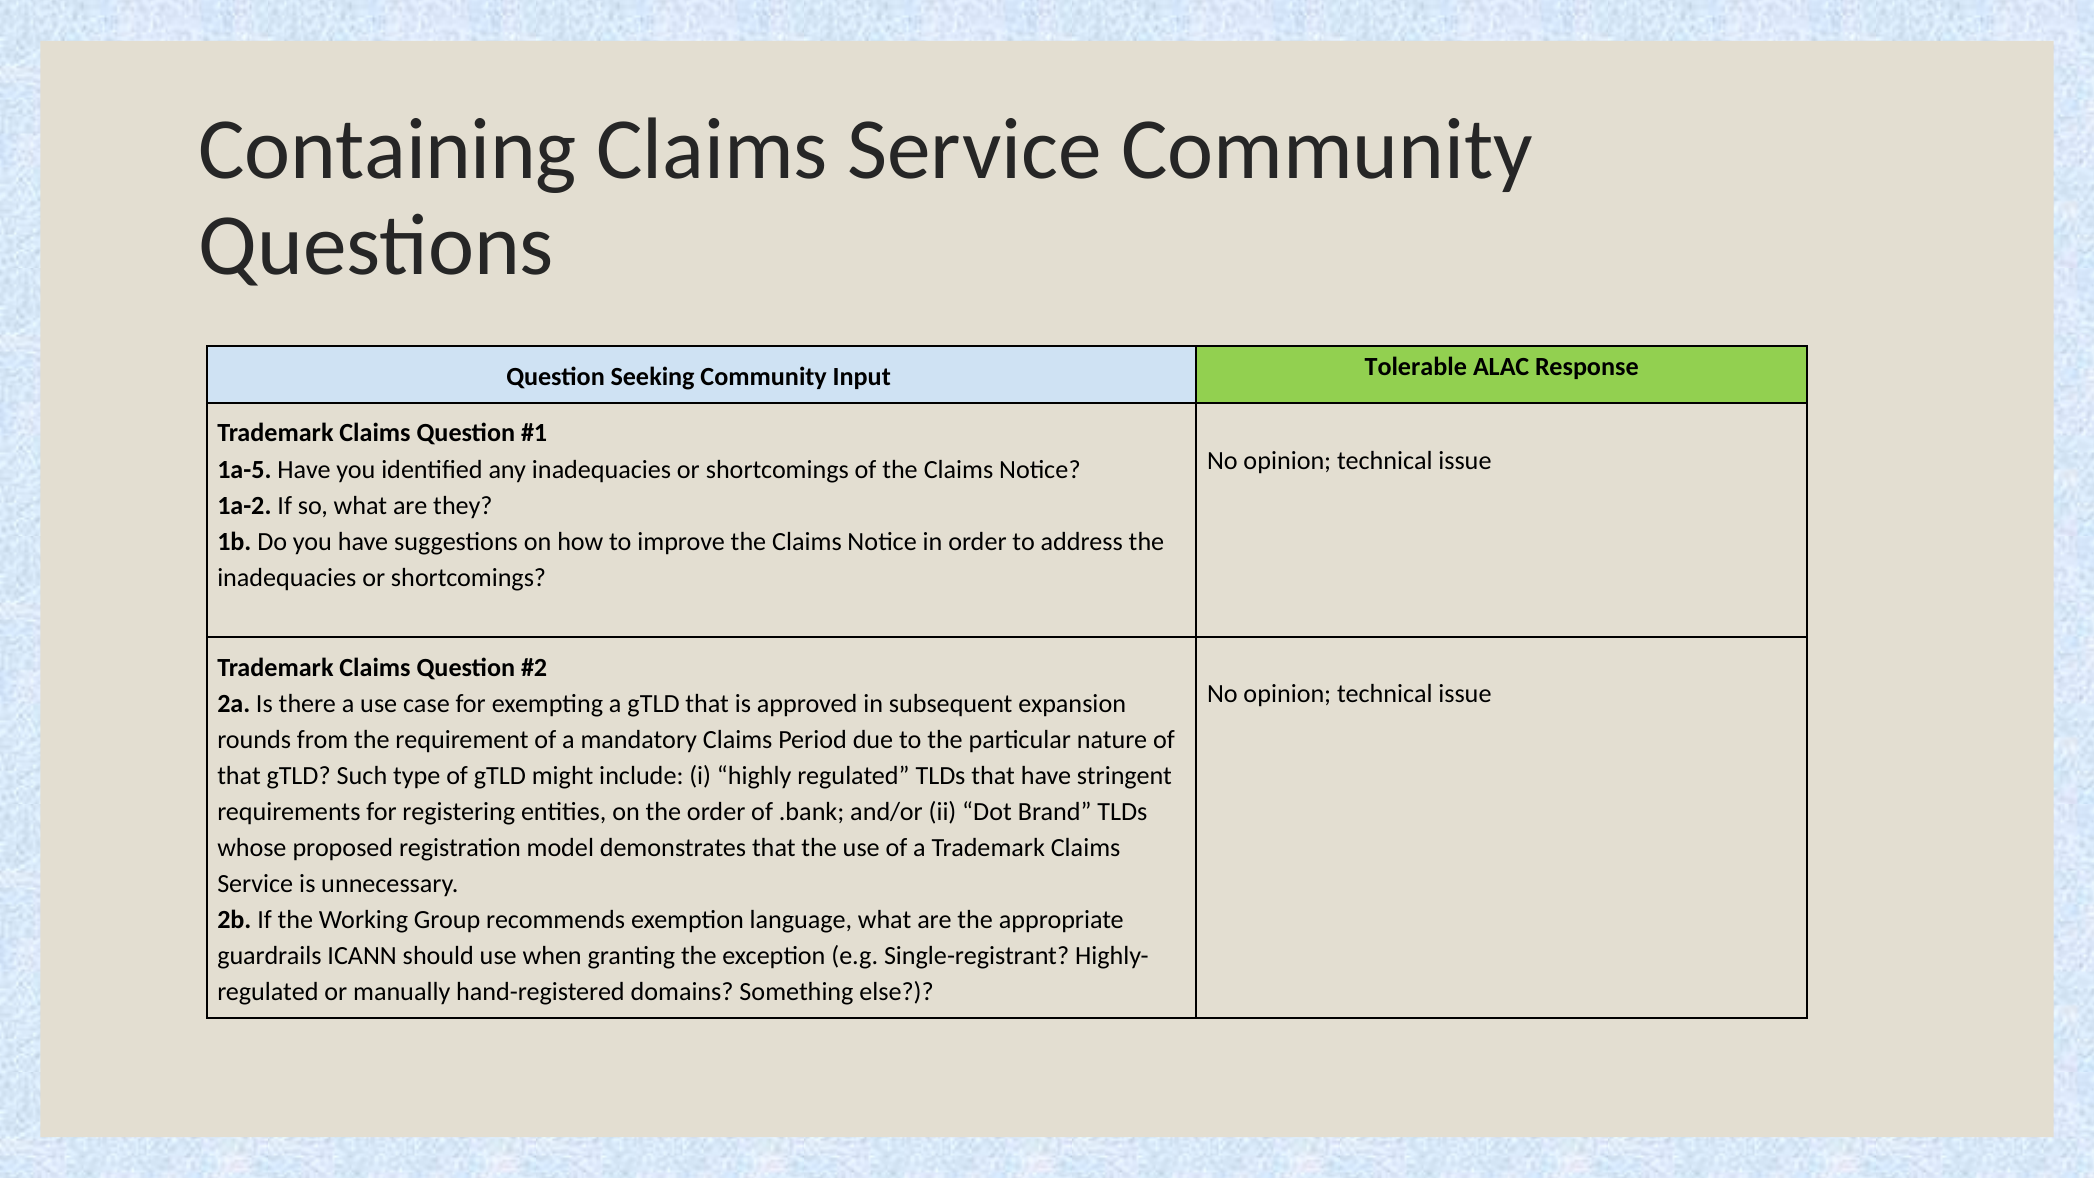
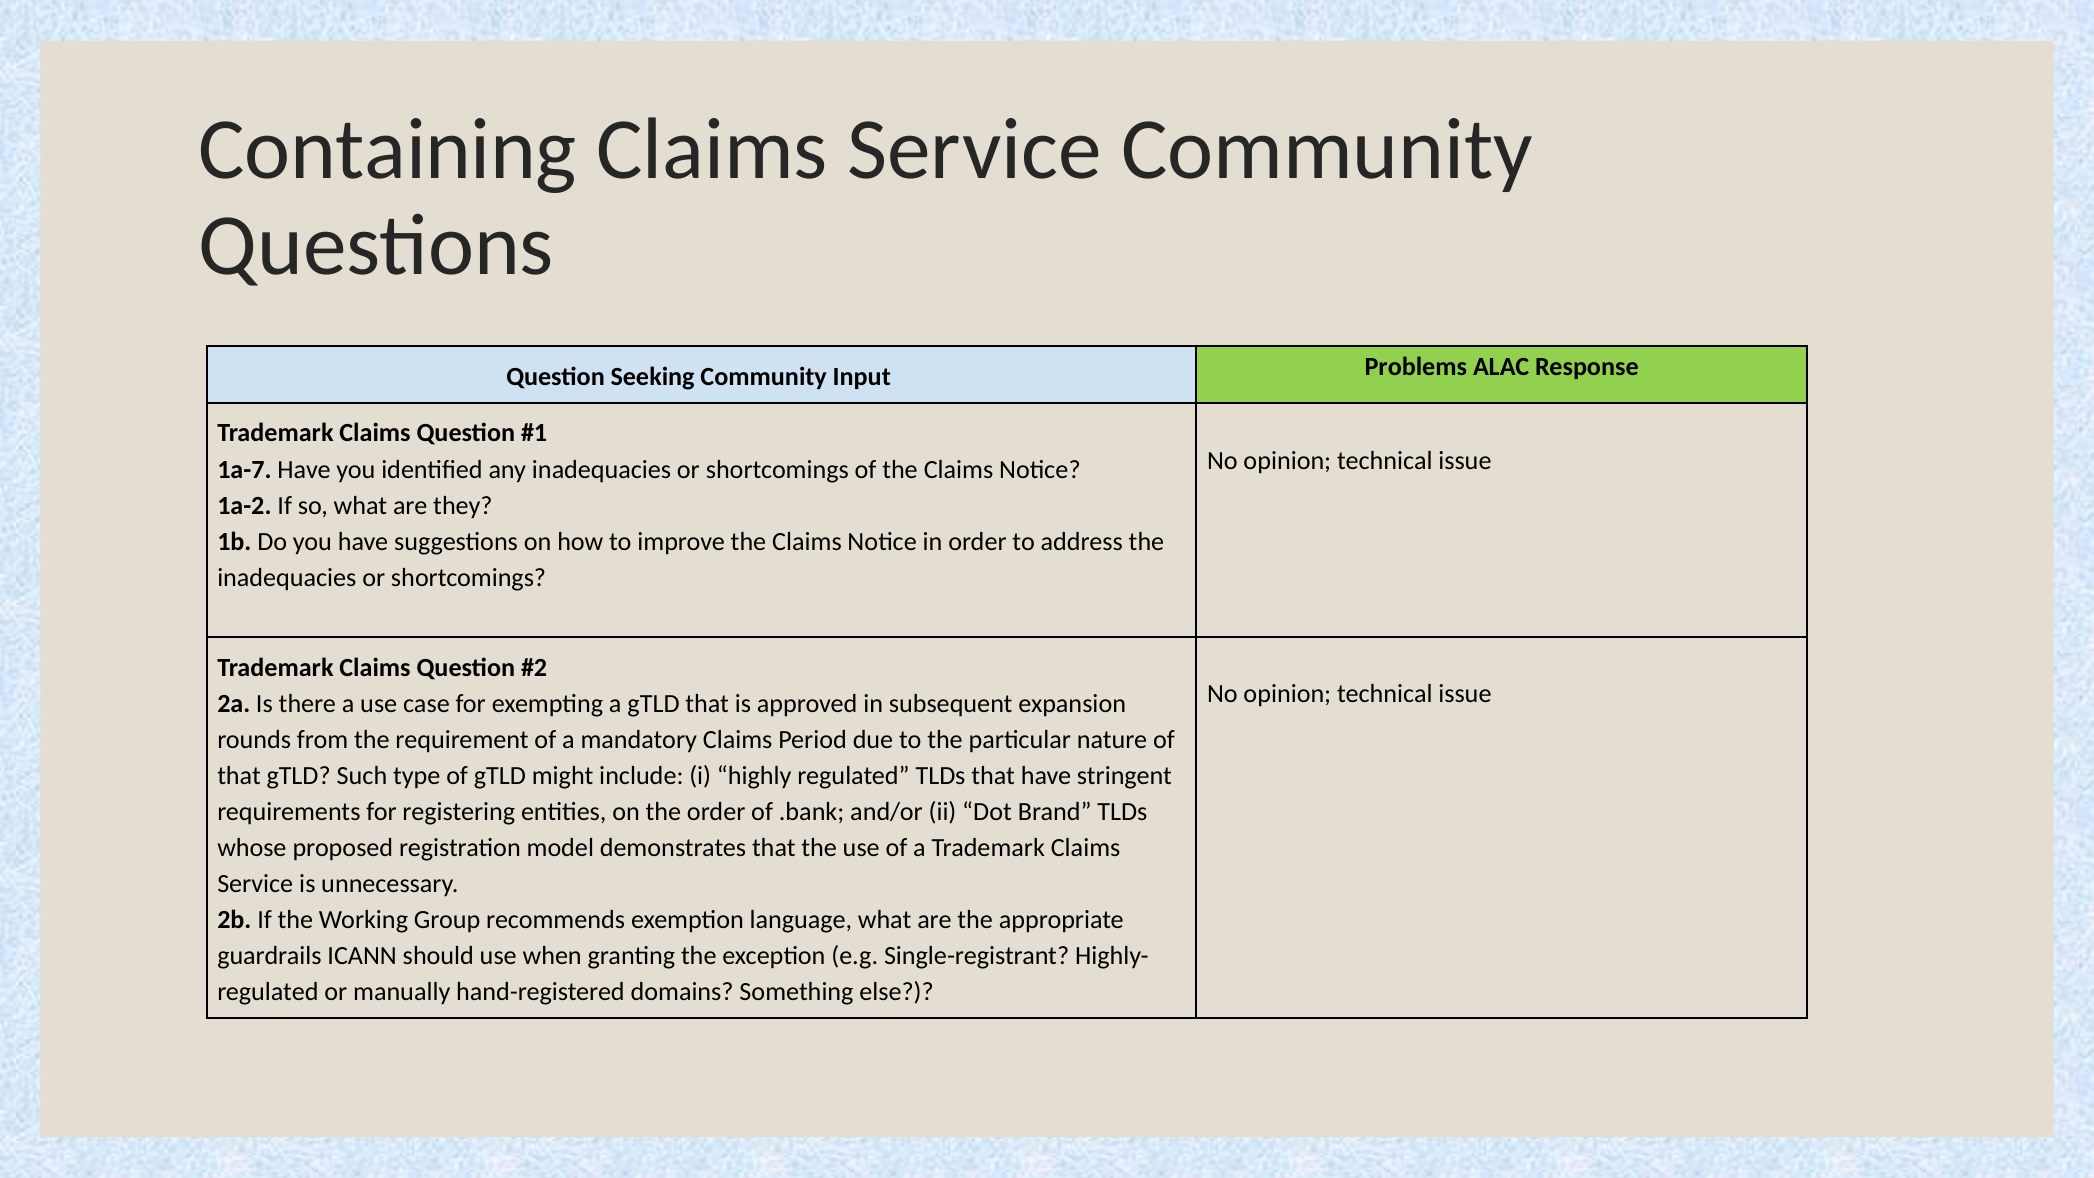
Tolerable: Tolerable -> Problems (1416, 367)
1a-5: 1a-5 -> 1a-7 (244, 469)
